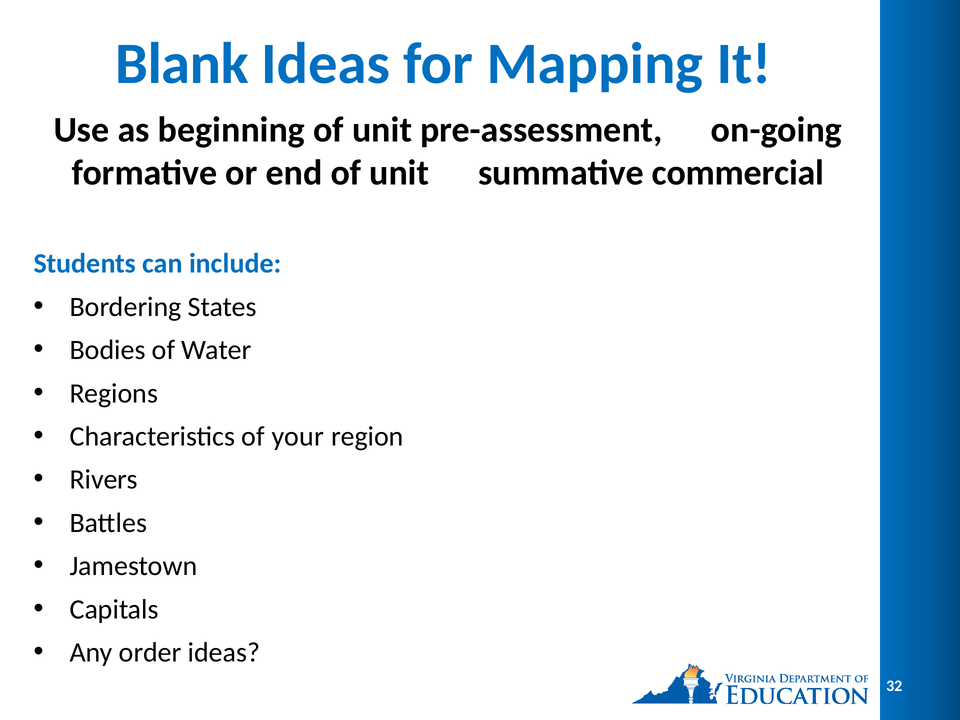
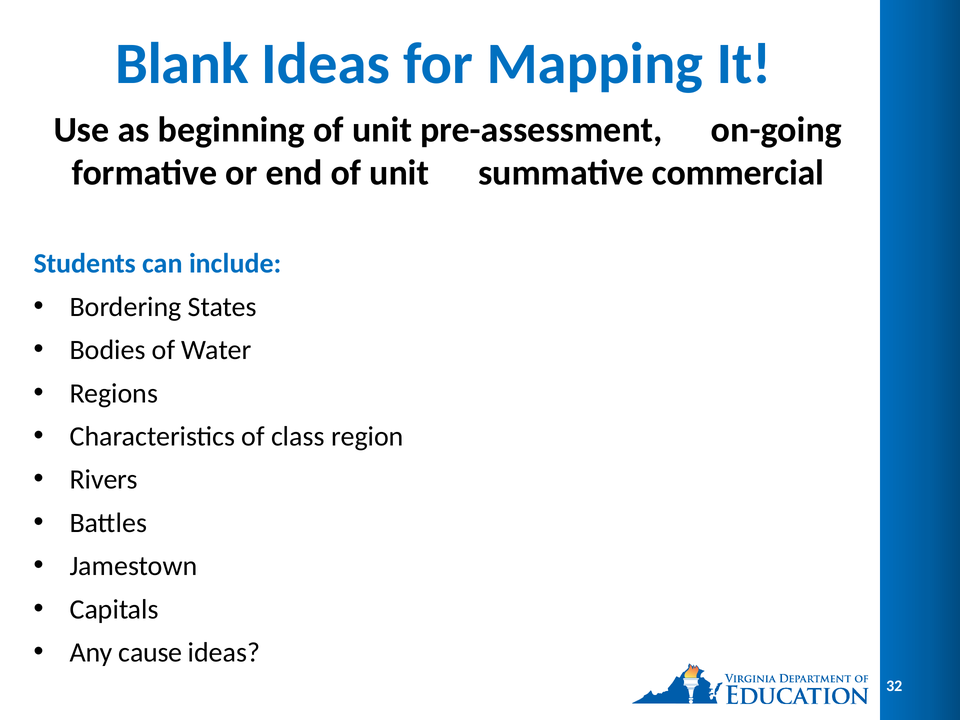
your: your -> class (298, 436)
order: order -> cause (150, 652)
